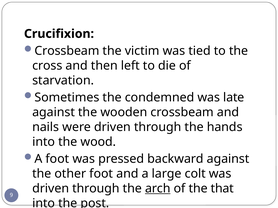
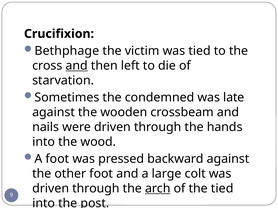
Crossbeam: Crossbeam -> Bethphage (67, 51)
and underline: none -> present (77, 66)
the that: that -> tied (222, 189)
